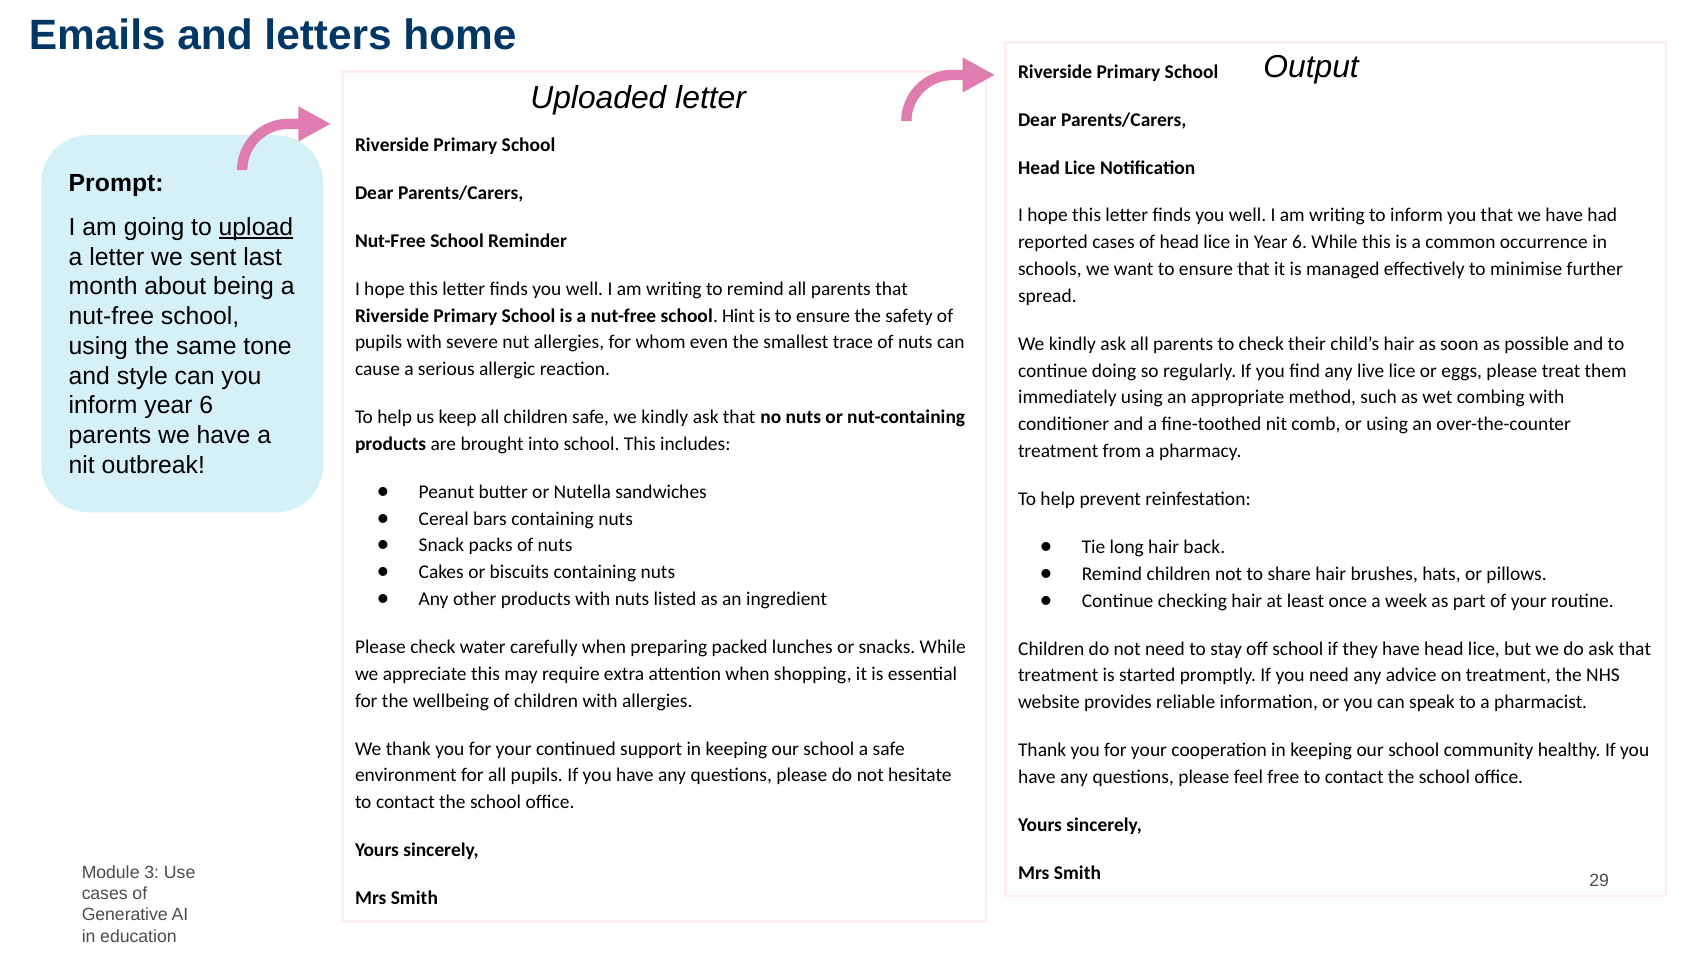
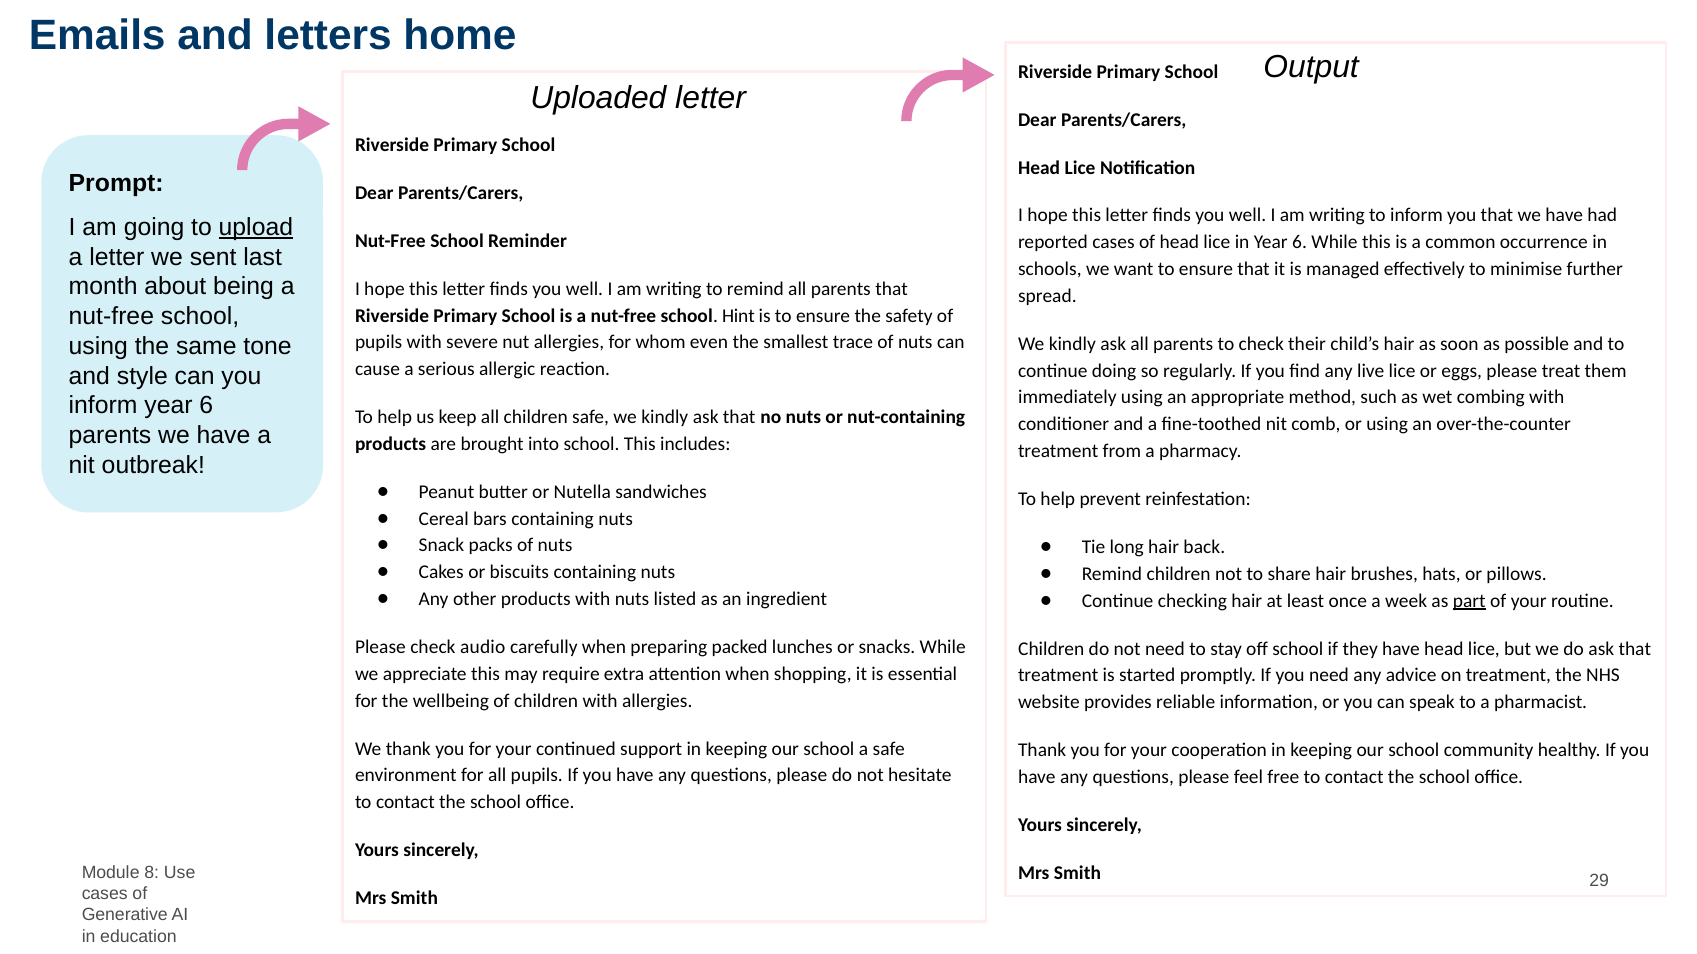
part underline: none -> present (1469, 601)
water: water -> audio (483, 647)
3: 3 -> 8 (152, 873)
